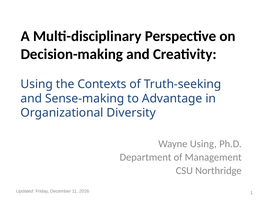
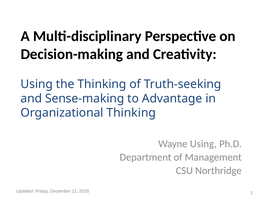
the Contexts: Contexts -> Thinking (102, 84)
Organizational Diversity: Diversity -> Thinking (131, 113)
